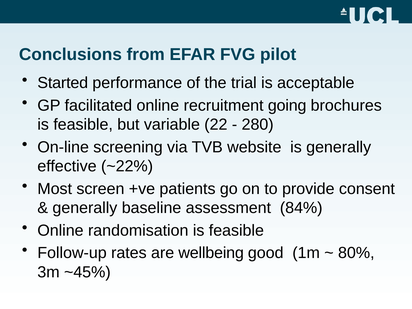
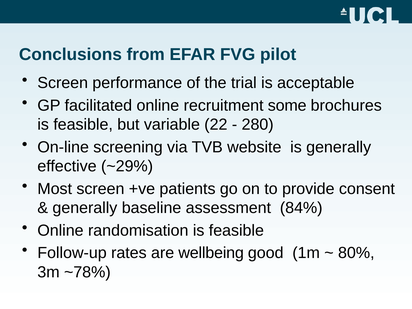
Started: Started -> Screen (63, 83)
going: going -> some (287, 105)
~22%: ~22% -> ~29% (127, 166)
~45%: ~45% -> ~78% (87, 272)
